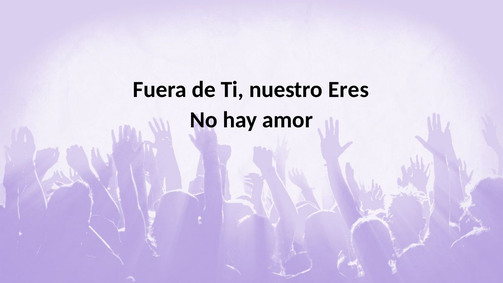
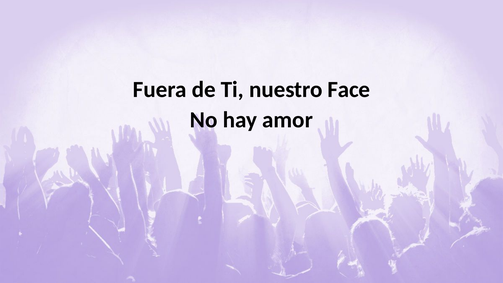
Eres: Eres -> Face (349, 90)
